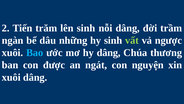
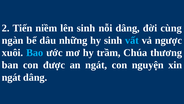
trăm: trăm -> niềm (46, 28)
trầm: trầm -> cùng (171, 28)
vất colour: light green -> light blue (132, 40)
hy dâng: dâng -> trầm (109, 52)
xuôi: xuôi -> ngát (11, 77)
